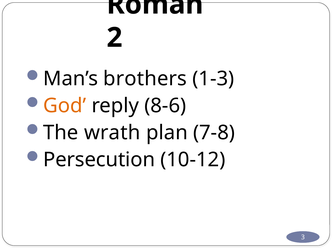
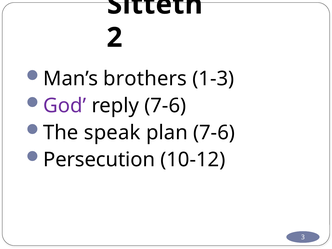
Roman: Roman -> Sitteth (155, 4)
God colour: orange -> purple (65, 106)
reply 8-6: 8-6 -> 7-6 (165, 106)
wrath: wrath -> speak (112, 133)
plan 7-8: 7-8 -> 7-6 (214, 133)
